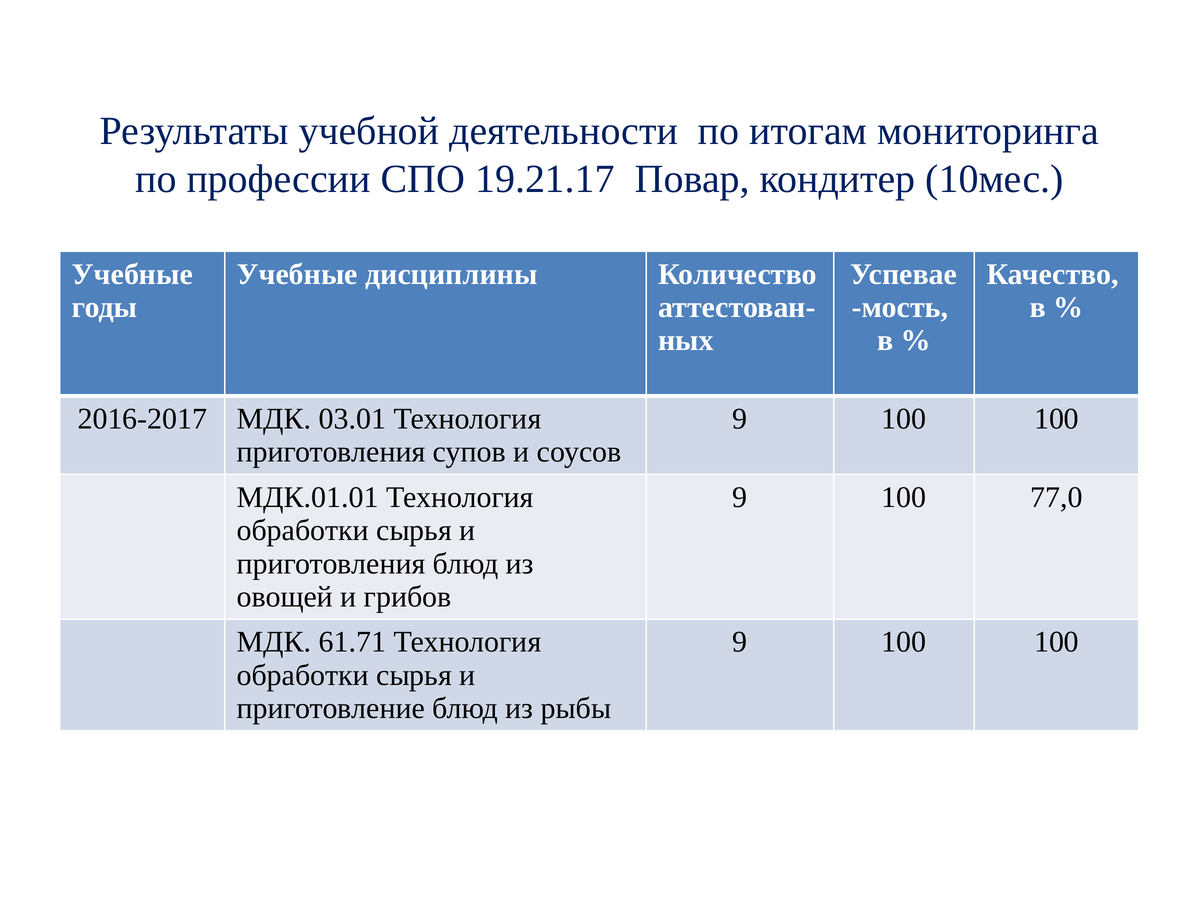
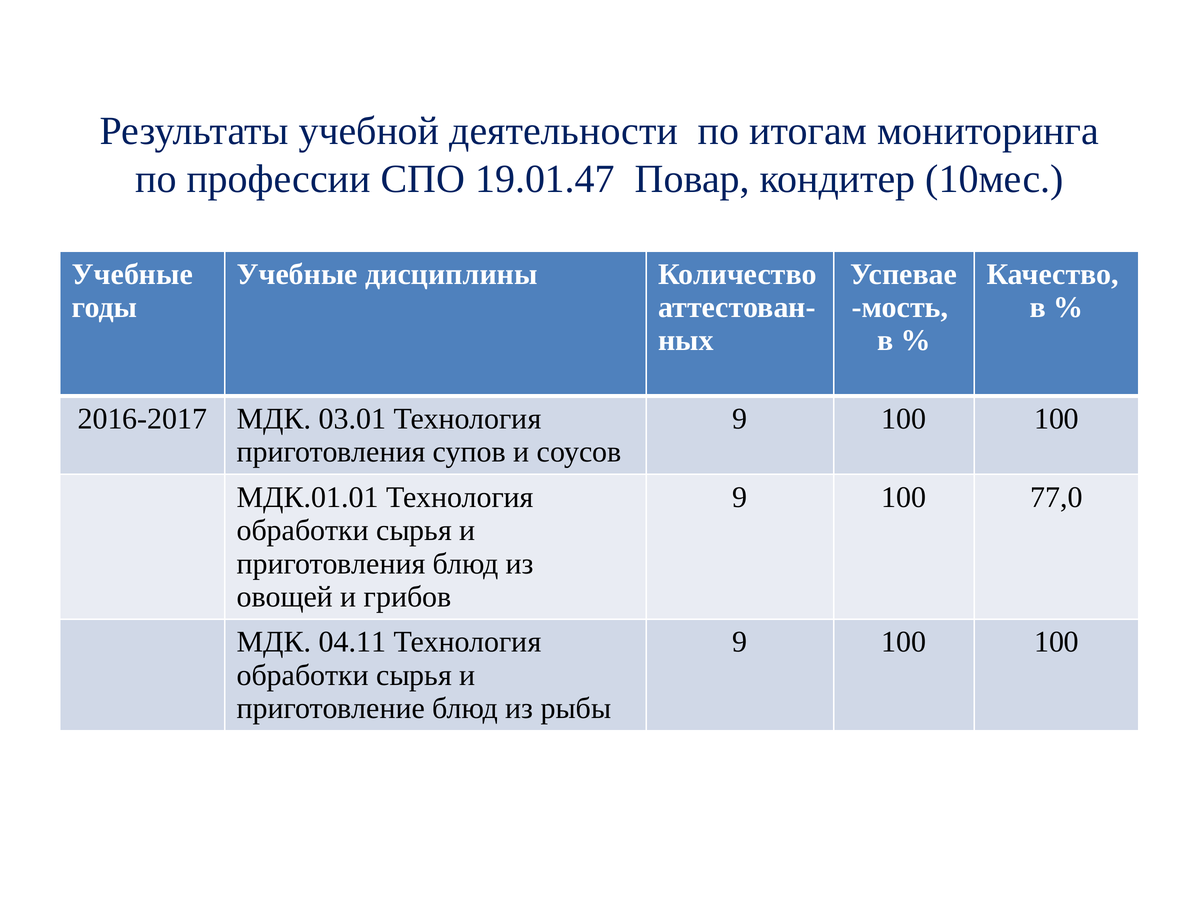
19.21.17: 19.21.17 -> 19.01.47 (545, 179)
61.71: 61.71 -> 04.11 (352, 642)
